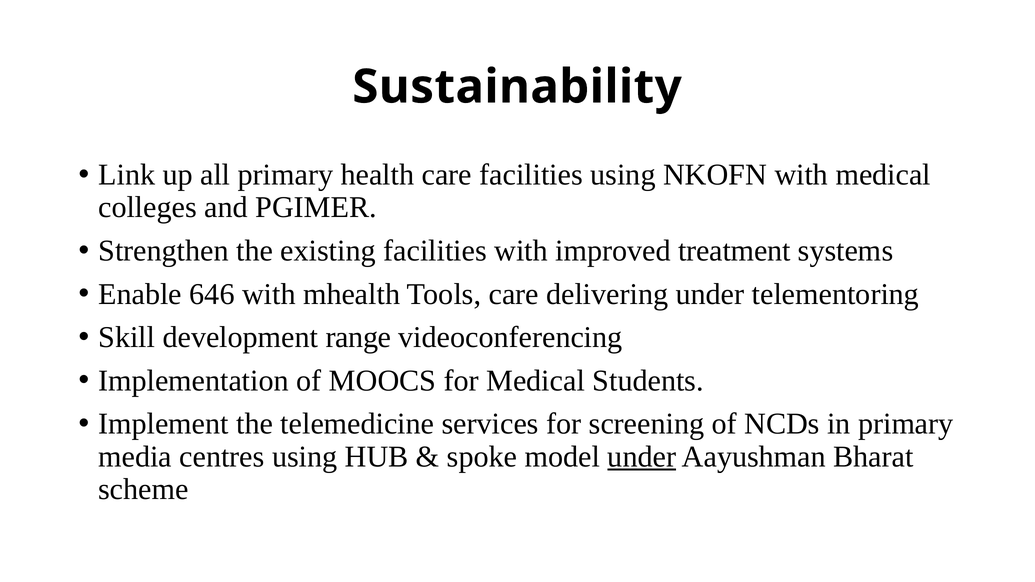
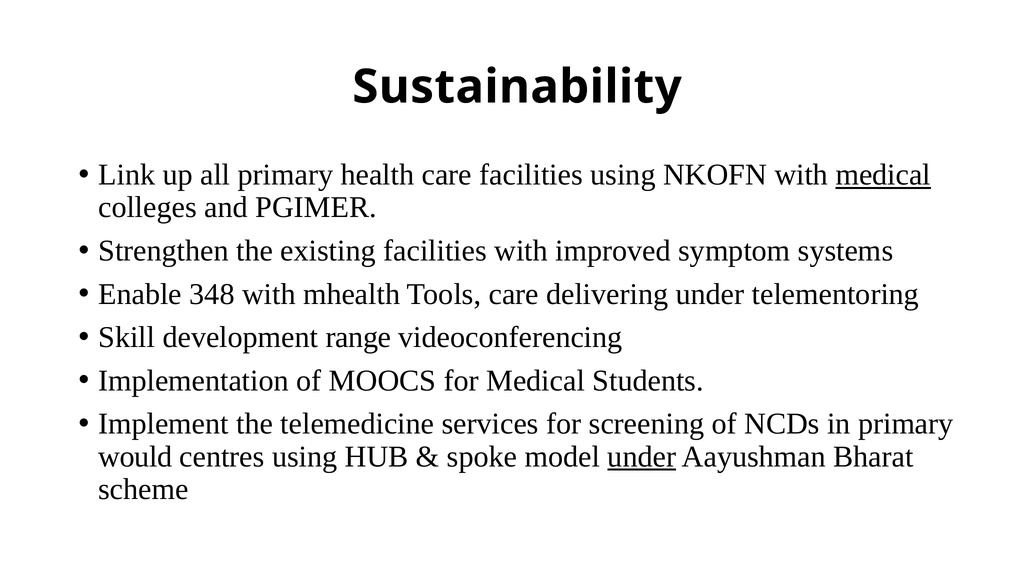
medical underline: none -> present (883, 175)
treatment: treatment -> symptom (734, 251)
646: 646 -> 348 (212, 294)
media: media -> would (135, 457)
